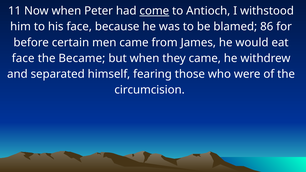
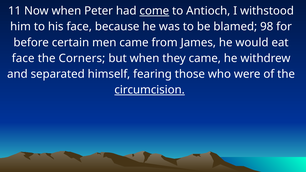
86: 86 -> 98 (267, 27)
Became: Became -> Corners (82, 58)
circumcision underline: none -> present (150, 90)
